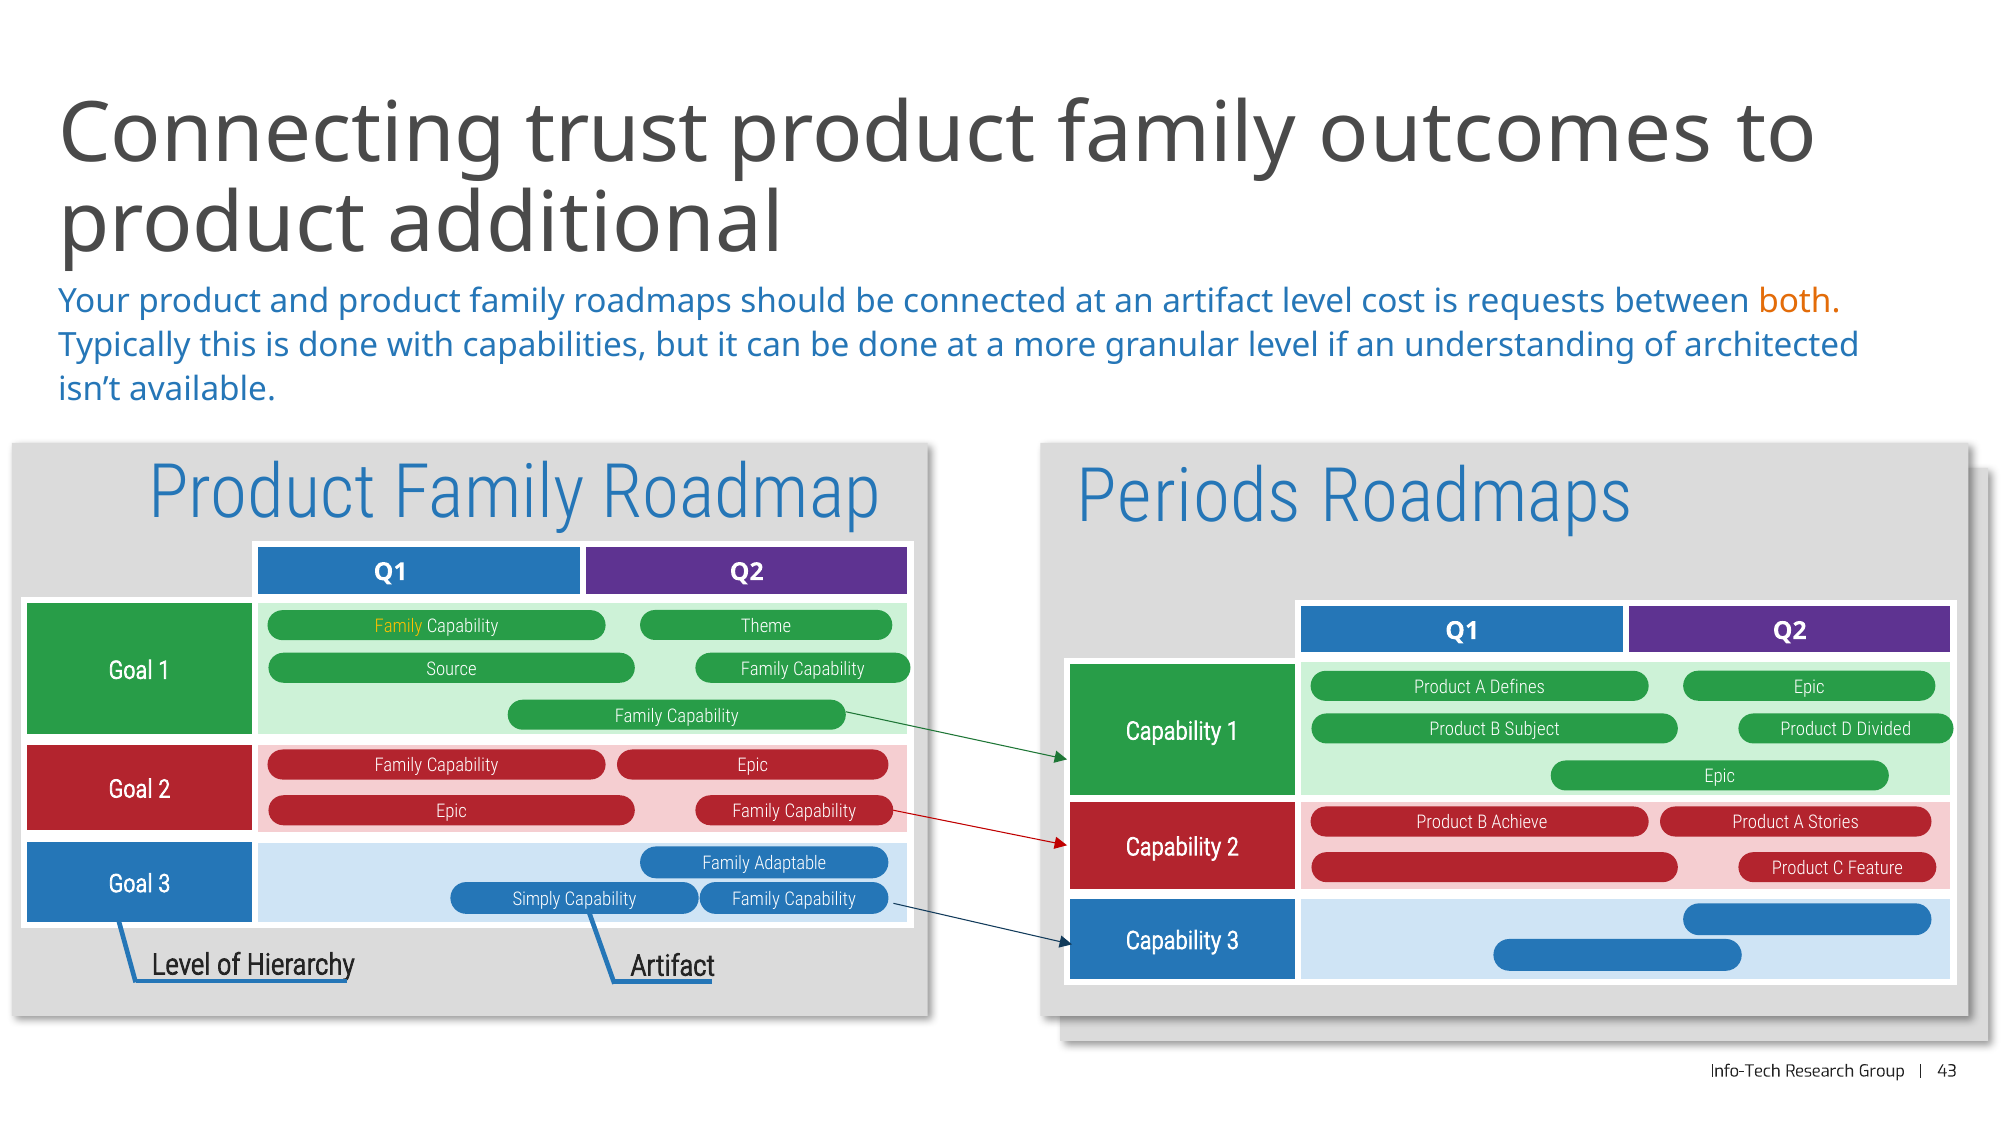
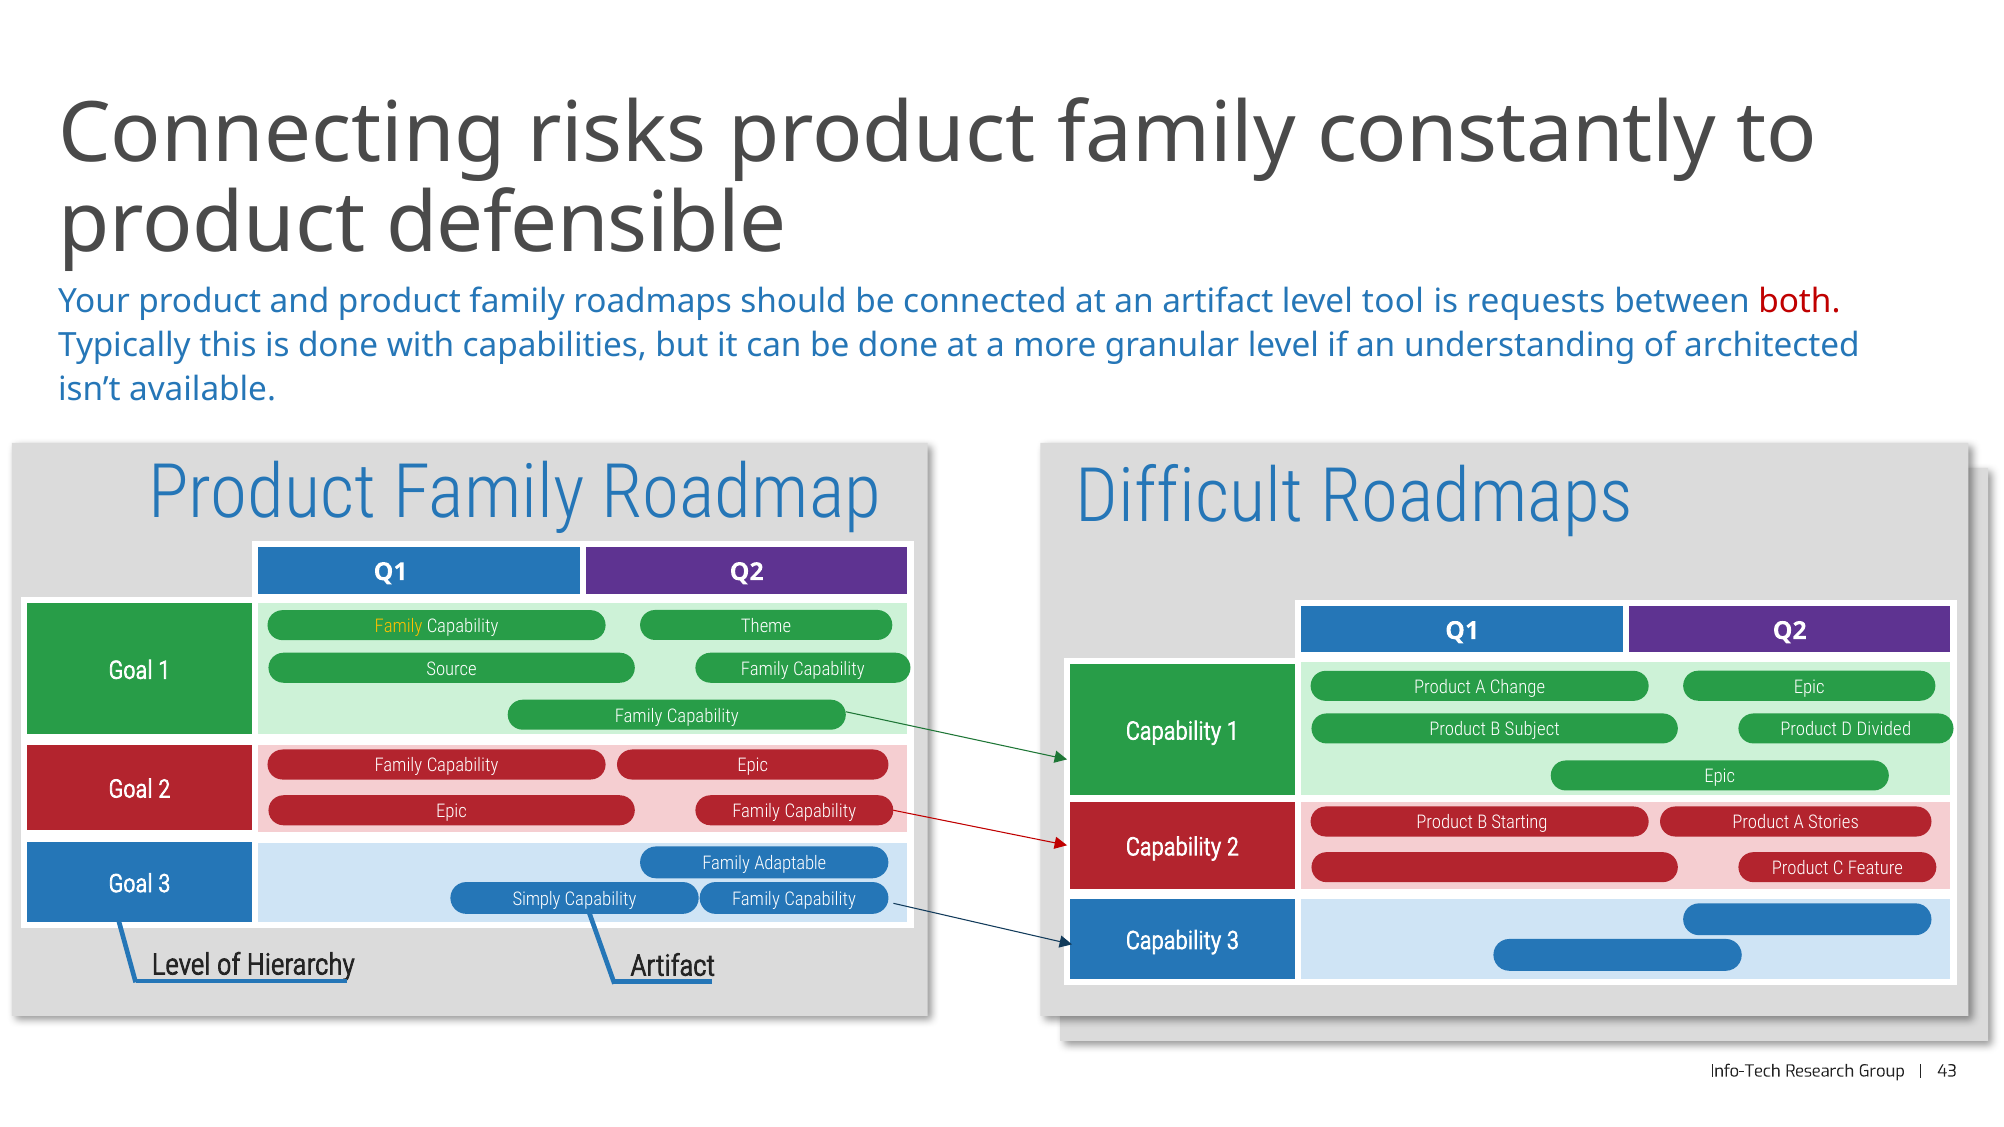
trust: trust -> risks (617, 134)
outcomes: outcomes -> constantly (1517, 134)
additional: additional -> defensible (586, 224)
cost: cost -> tool (1393, 302)
both colour: orange -> red (1799, 302)
Periods: Periods -> Difficult (1189, 497)
Defines: Defines -> Change (1517, 687)
Achieve: Achieve -> Starting (1519, 823)
